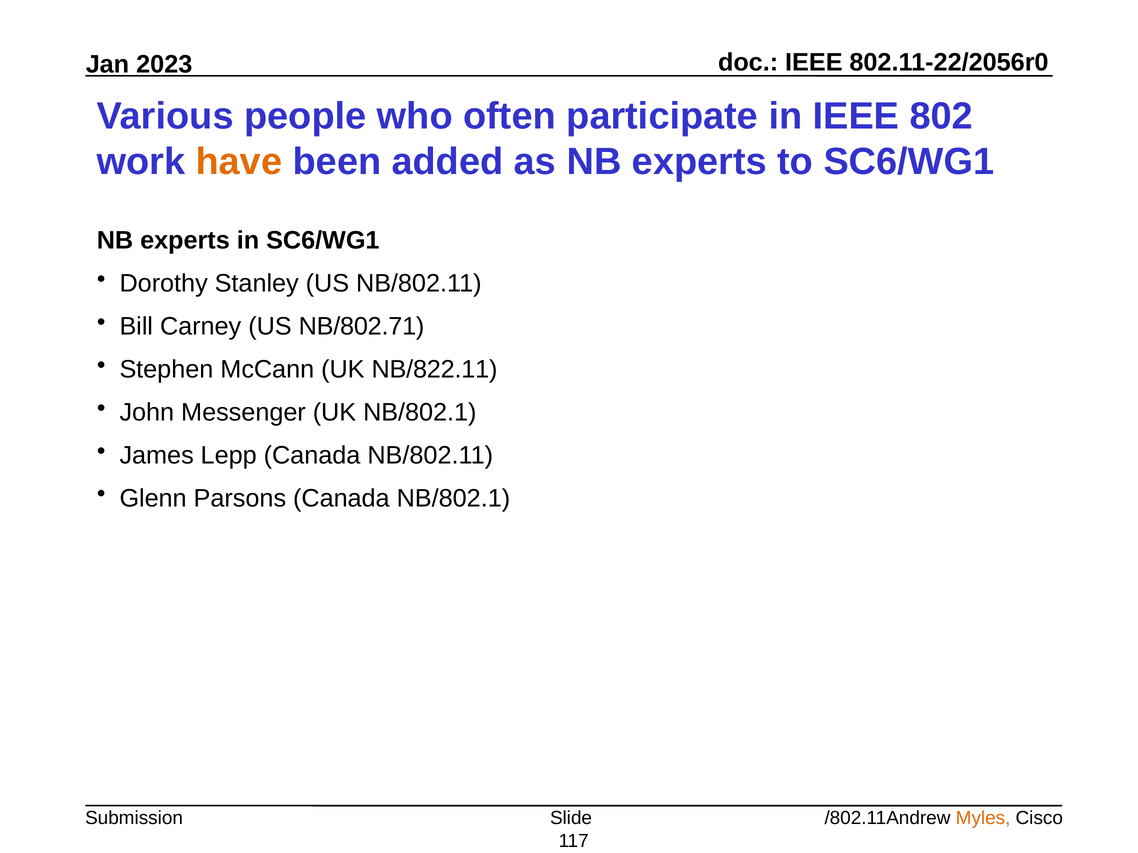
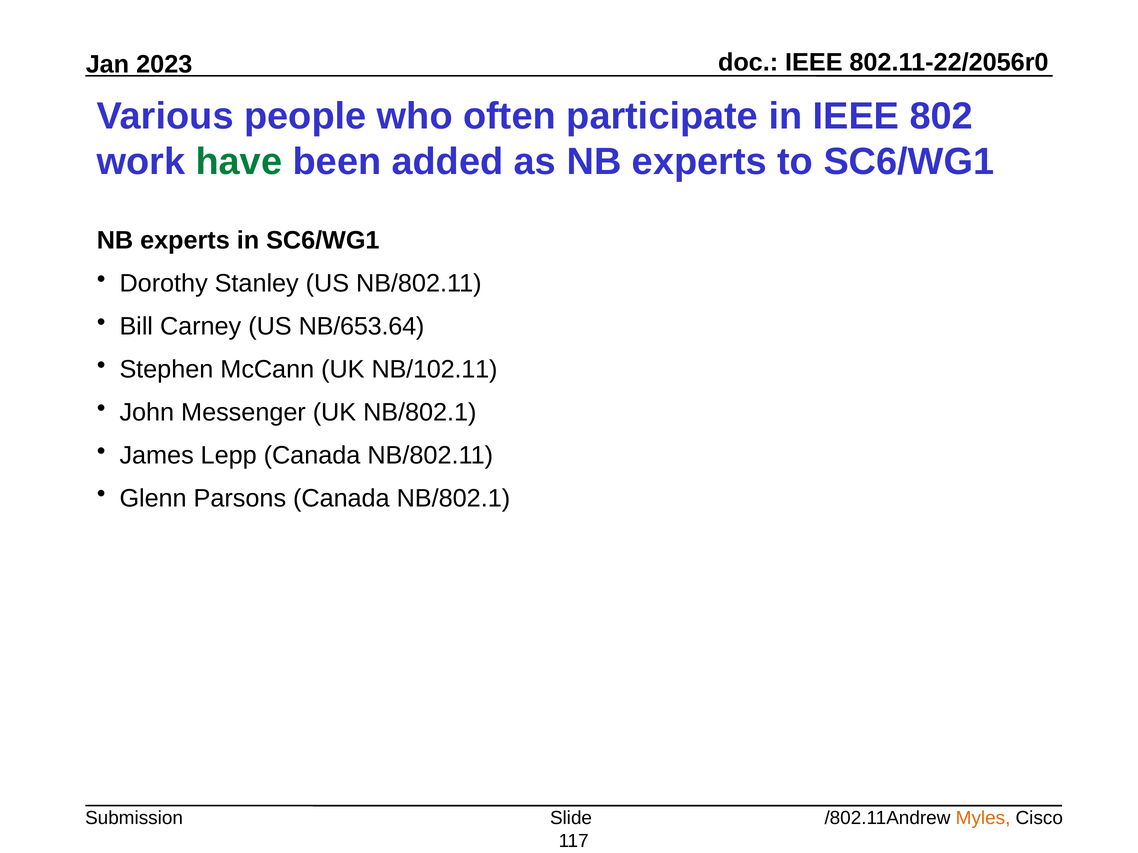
have colour: orange -> green (239, 162)
NB/802.71: NB/802.71 -> NB/653.64 (362, 327)
NB/822.11: NB/822.11 -> NB/102.11 (434, 370)
